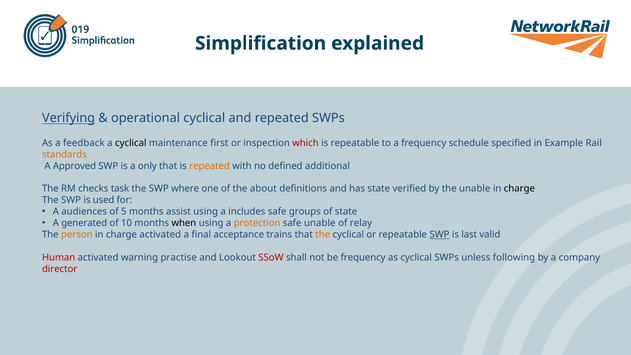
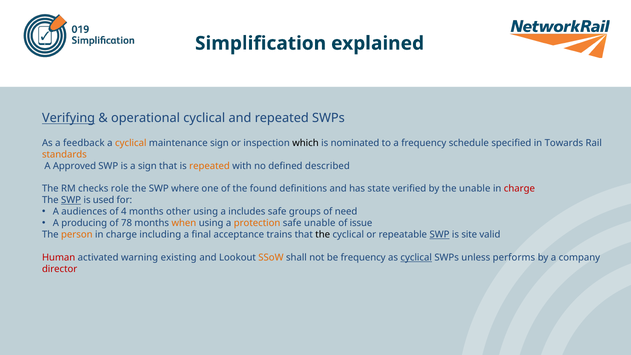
cyclical colour: black -> orange (131, 143)
maintenance first: first -> sign (219, 143)
which colour: red -> black (306, 143)
is repeatable: repeatable -> nominated (355, 143)
Example: Example -> Towards (564, 143)
a only: only -> sign (147, 166)
additional: additional -> described (327, 166)
task: task -> role (120, 189)
about: about -> found (263, 189)
charge colour: black -> red (519, 189)
SWP underline: none -> present (71, 200)
5: 5 -> 4 (124, 212)
assist: assist -> other (178, 212)
of state: state -> need (346, 212)
generated: generated -> producing (84, 223)
10: 10 -> 78 (127, 223)
when colour: black -> orange (184, 223)
relay: relay -> issue (361, 223)
charge activated: activated -> including (160, 235)
the colour: orange -> black (323, 235)
last: last -> site (469, 235)
practise: practise -> existing (179, 258)
SSoW colour: red -> orange (271, 258)
cyclical underline: none -> present (416, 258)
following: following -> performs (514, 258)
